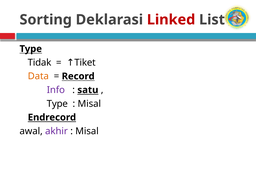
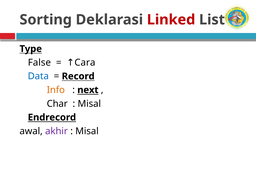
Tidak: Tidak -> False (39, 63)
Tiket: Tiket -> Cara (85, 63)
Data colour: orange -> blue (38, 76)
Info colour: purple -> orange (56, 90)
satu: satu -> next (88, 90)
Type: Type -> Char (57, 104)
